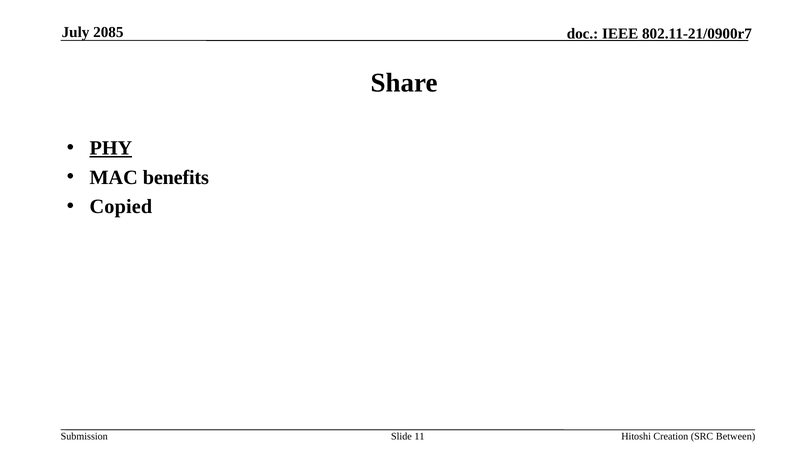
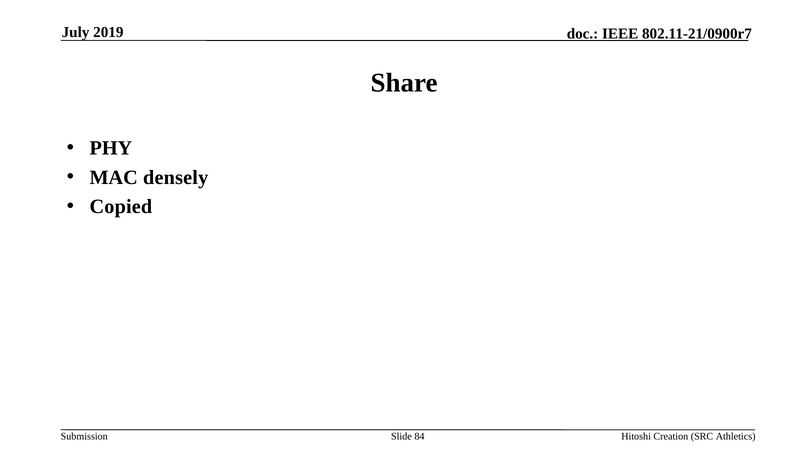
2085: 2085 -> 2019 (108, 32)
PHY underline: present -> none (111, 148)
benefits: benefits -> densely (176, 177)
11: 11 -> 84 (419, 436)
Between: Between -> Athletics (736, 436)
